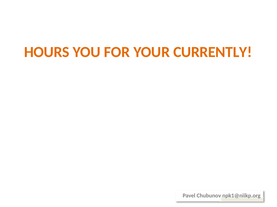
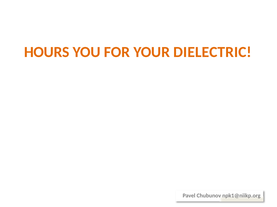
CURRENTLY: CURRENTLY -> DIELECTRIC (212, 52)
